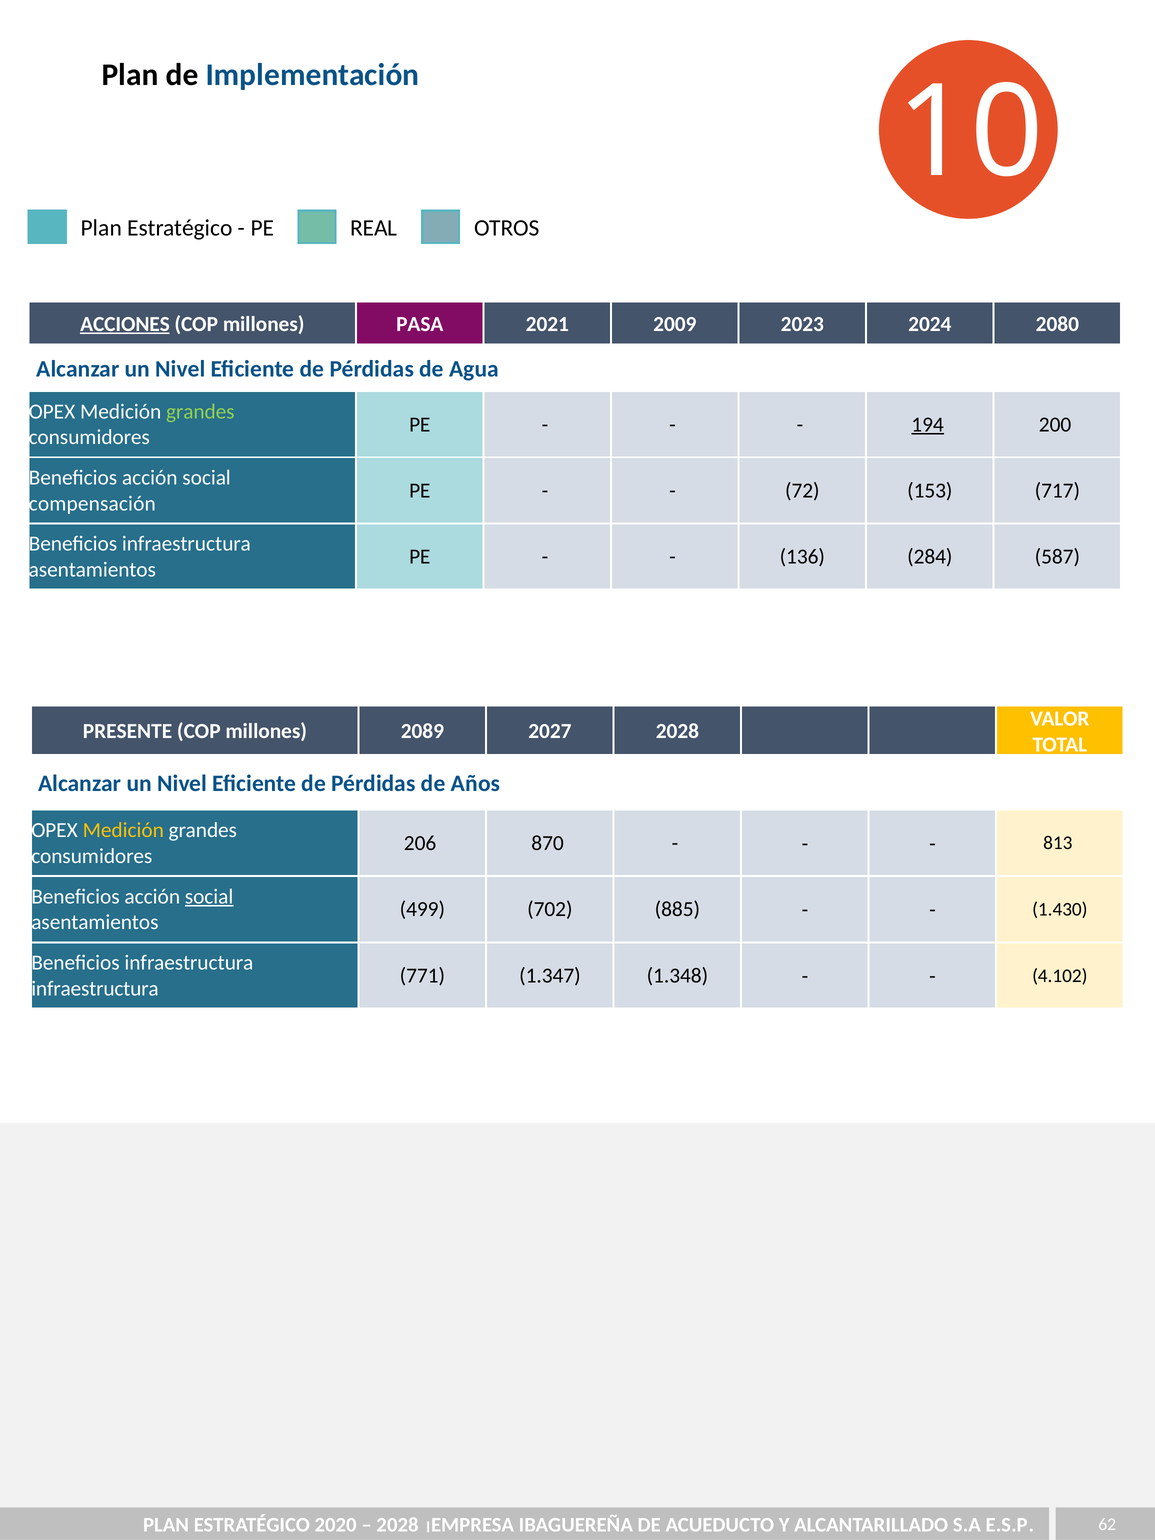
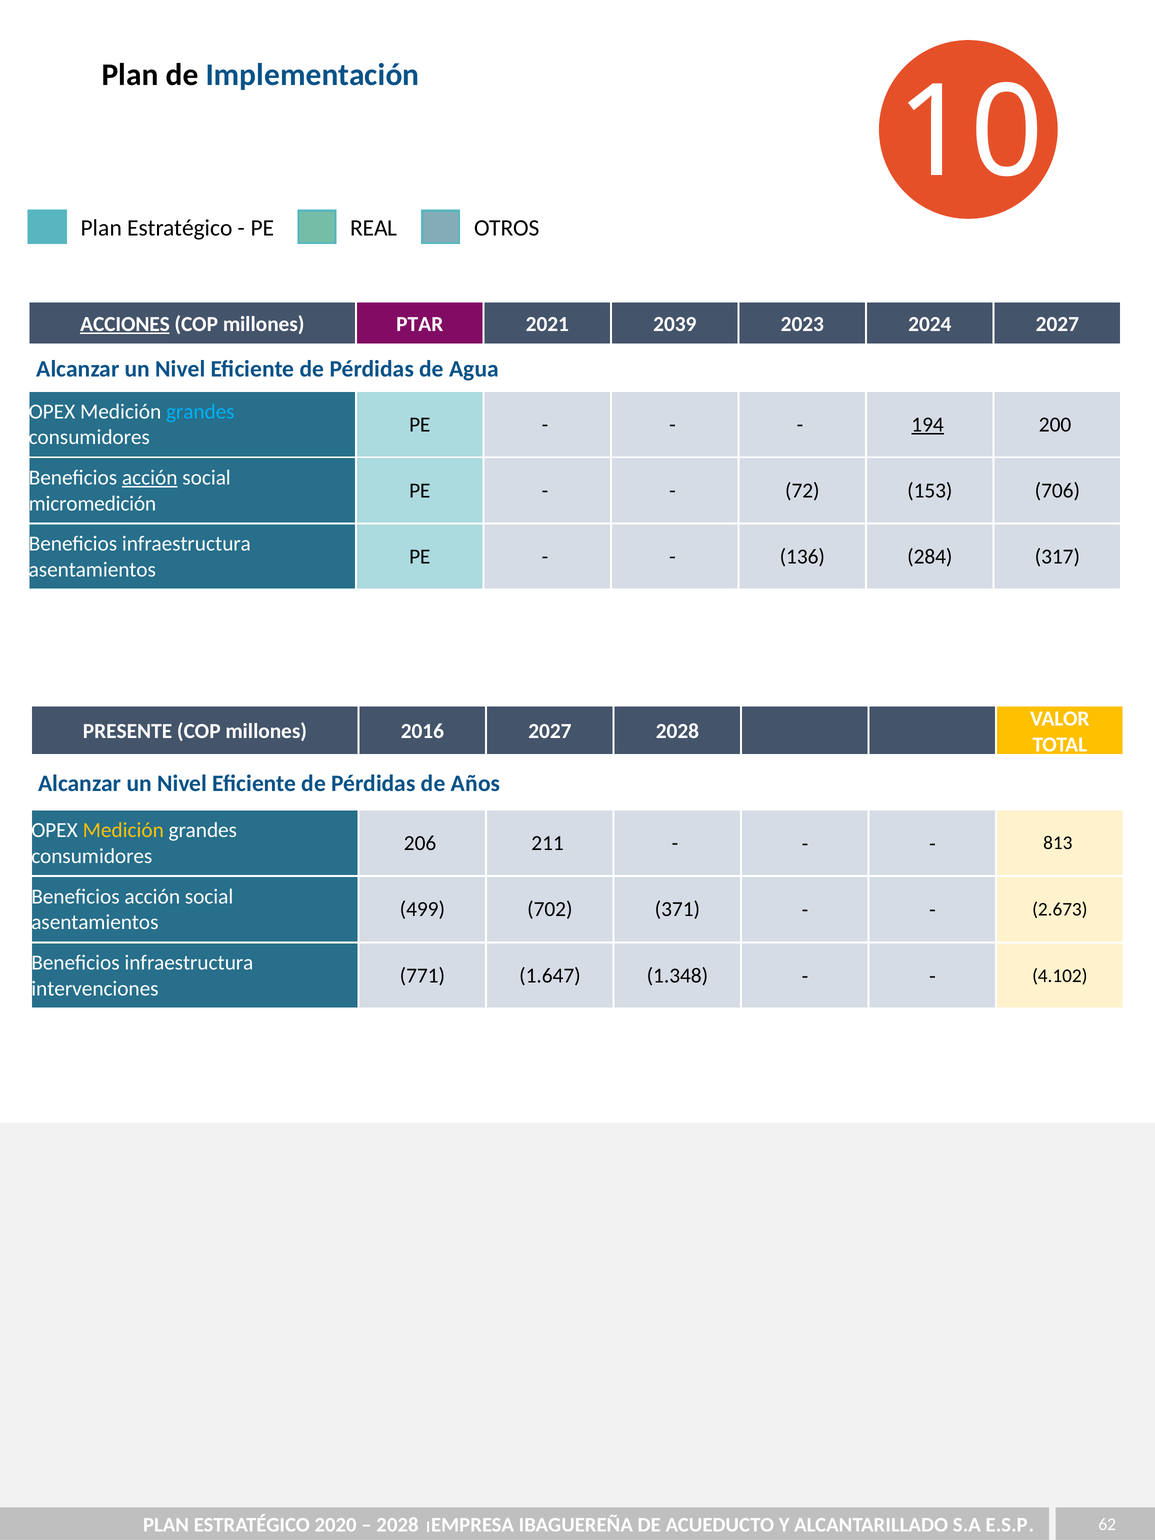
PASA: PASA -> PTAR (420, 324)
2009: 2009 -> 2039 (675, 324)
2024 2080: 2080 -> 2027 (1057, 324)
grandes colour: light green -> light blue (200, 411)
acción underline: none -> present (150, 478)
717: 717 -> 706 (1057, 491)
compensación: compensación -> micromedición (92, 504)
587: 587 -> 317 (1057, 557)
2089: 2089 -> 2016 (422, 731)
870: 870 -> 211 (548, 843)
social underline: present -> none (209, 896)
885: 885 -> 371 (677, 909)
1.430: 1.430 -> 2.673 (1060, 909)
1.347: 1.347 -> 1.647 (550, 976)
infraestructura: infraestructura -> intervenciones (95, 989)
